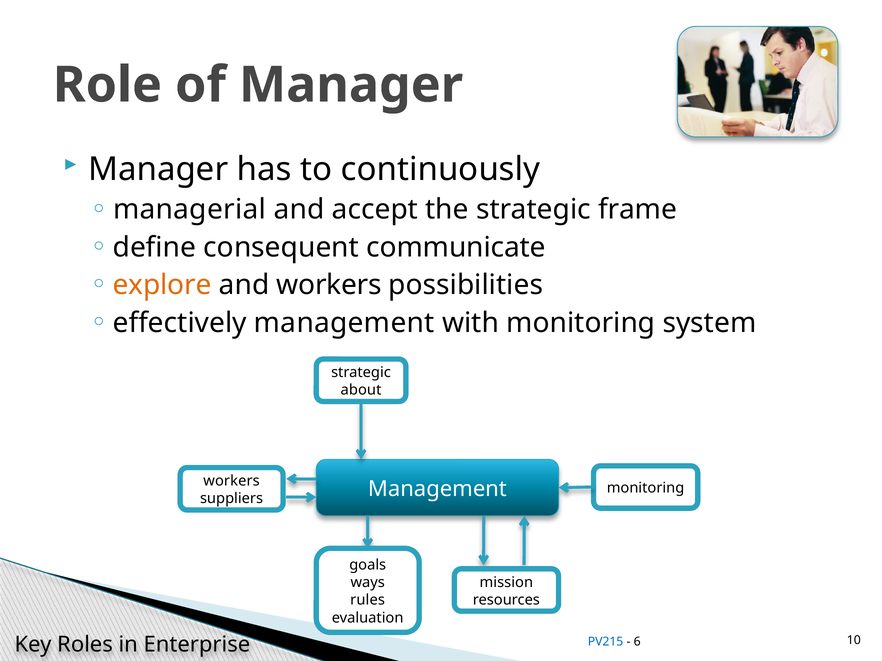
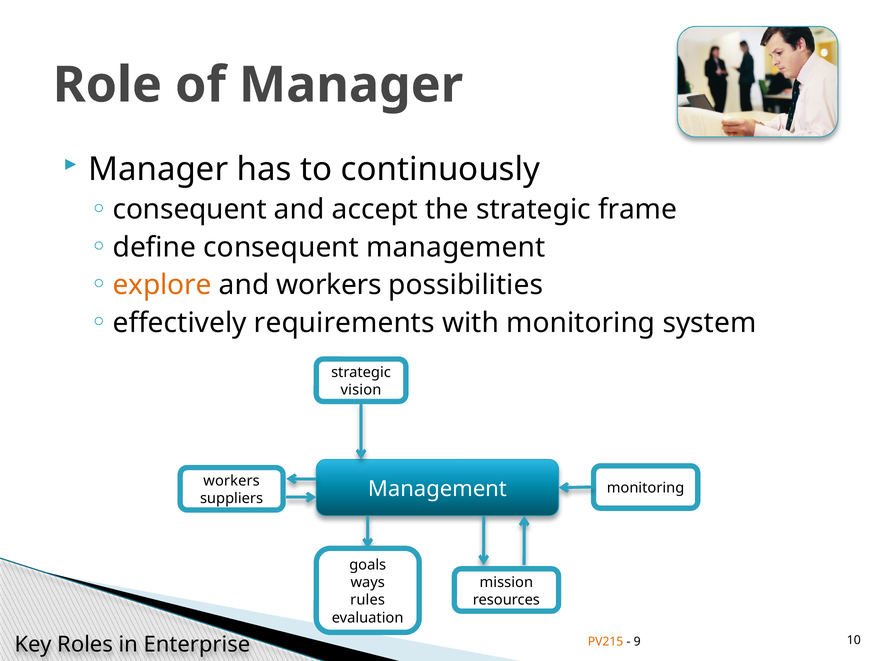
managerial: managerial -> consequent (190, 210)
consequent communicate: communicate -> management (456, 248)
effectively management: management -> requirements (344, 323)
about: about -> vision (361, 390)
PV215 colour: blue -> orange (606, 642)
6: 6 -> 9 (637, 642)
